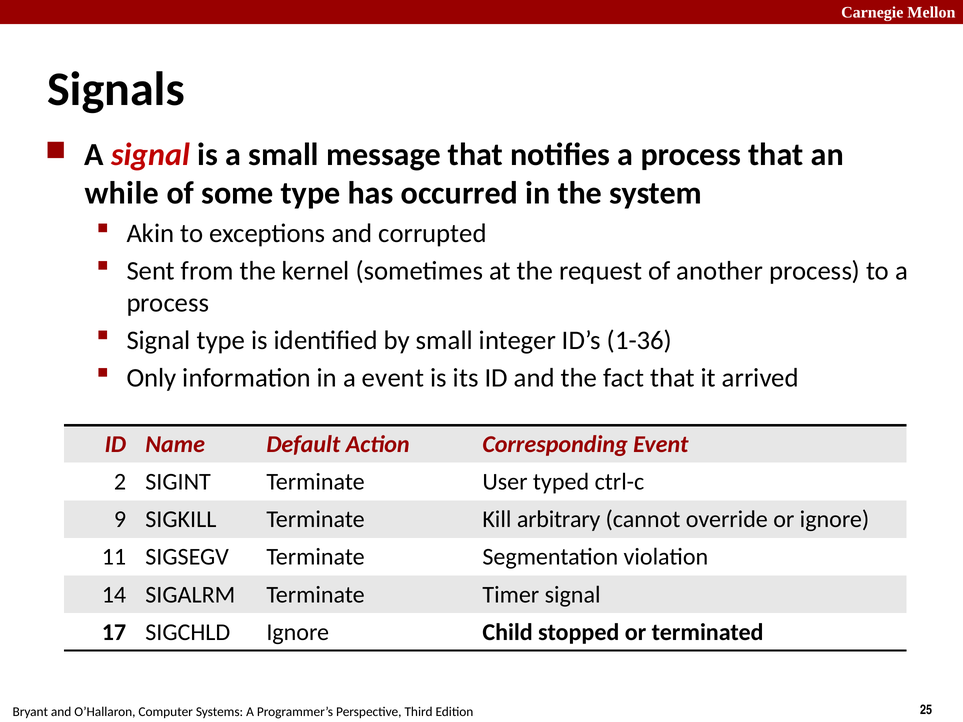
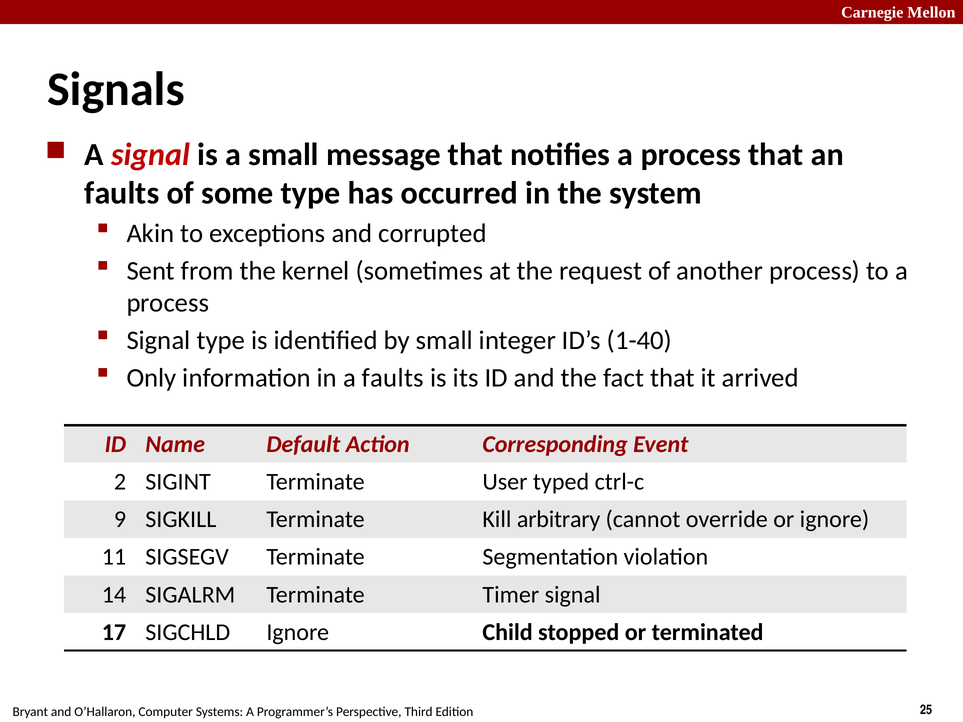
while: while -> faults (122, 193)
1-36: 1-36 -> 1-40 (639, 341)
a event: event -> faults (393, 378)
